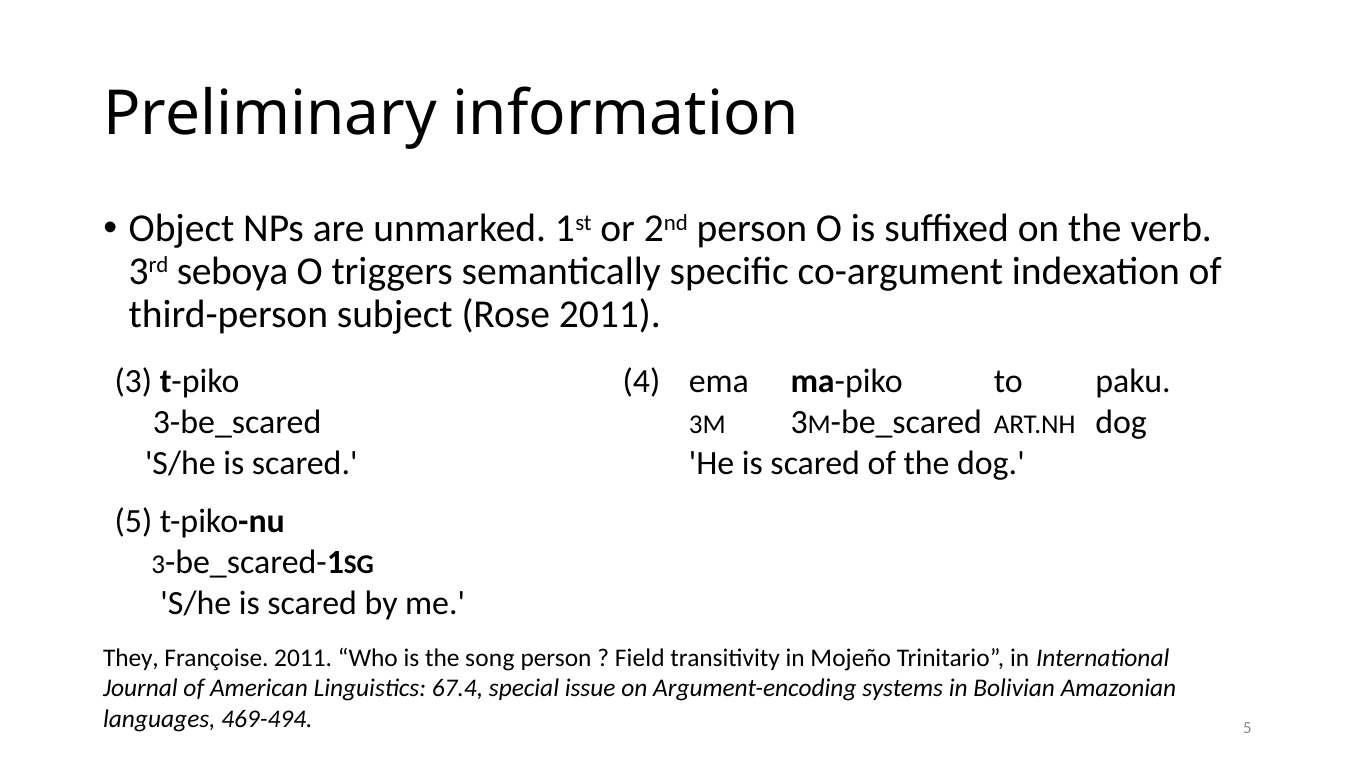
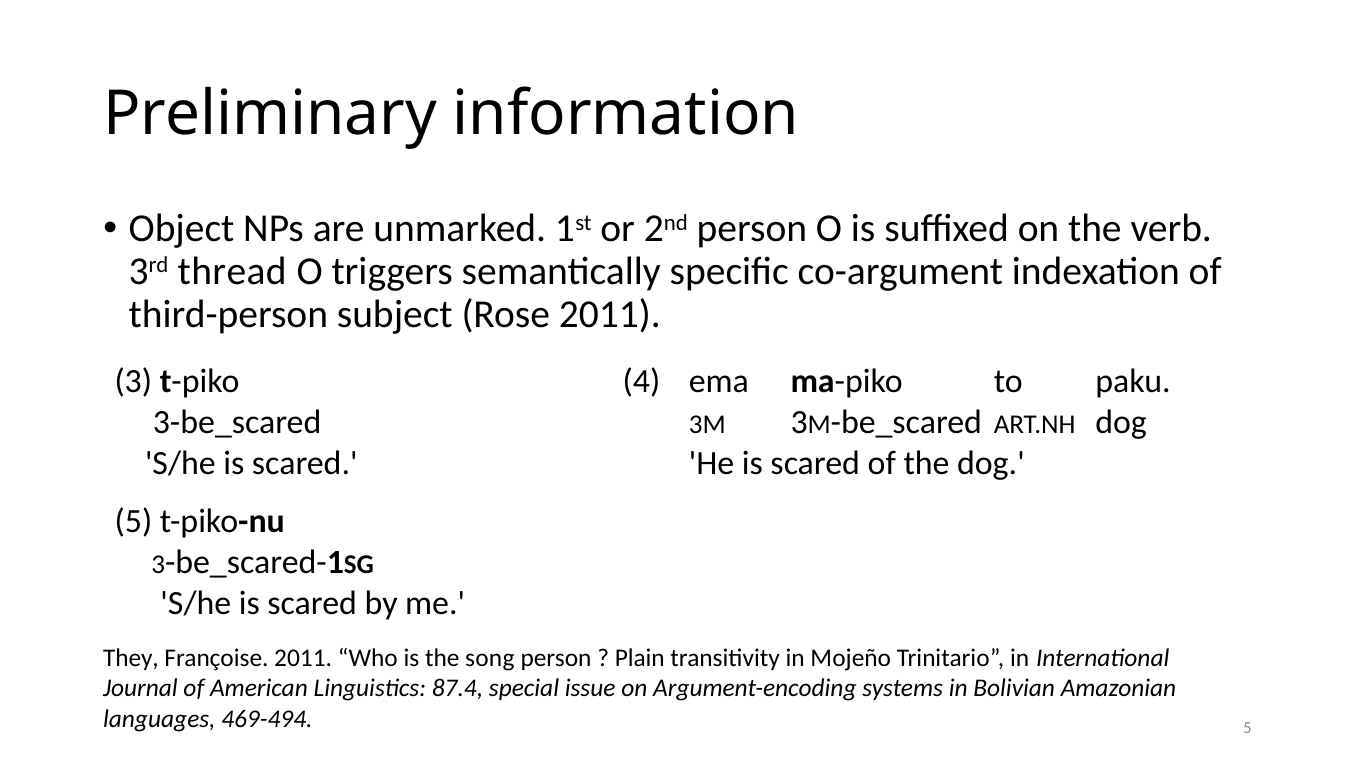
seboya: seboya -> thread (232, 272)
Field: Field -> Plain (640, 658)
67.4: 67.4 -> 87.4 (457, 688)
